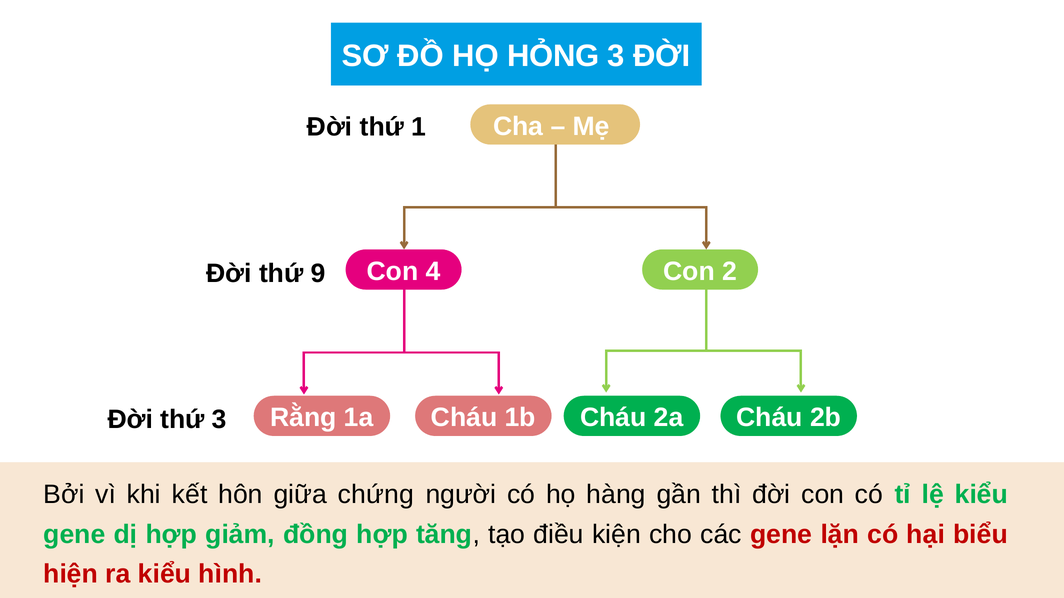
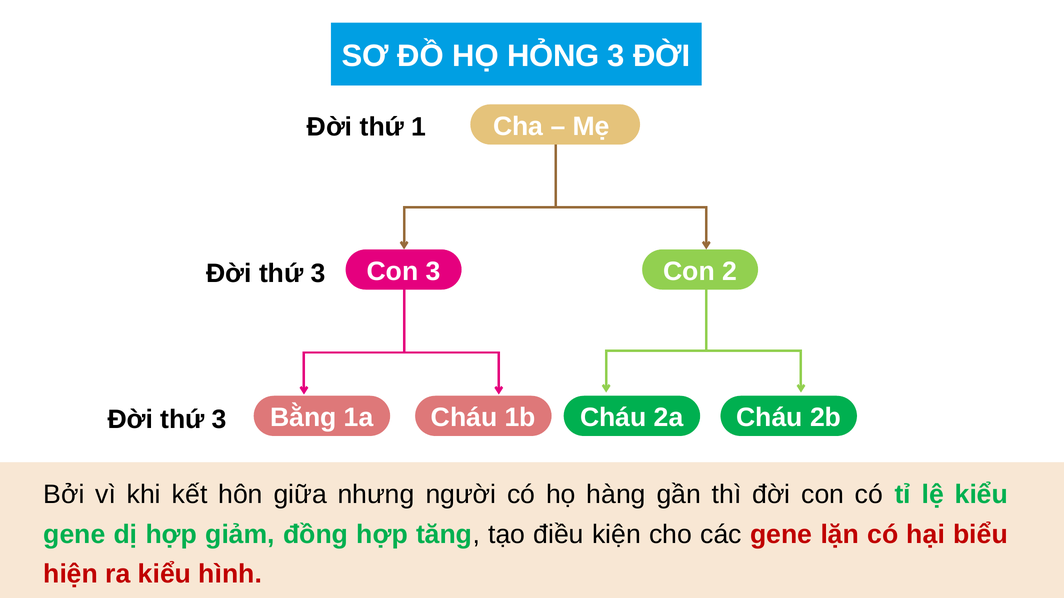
Con 4: 4 -> 3 (433, 272)
9: 9 -> 3 (318, 273)
Rằng: Rằng -> Bằng (303, 418)
chứng: chứng -> nhưng (376, 495)
